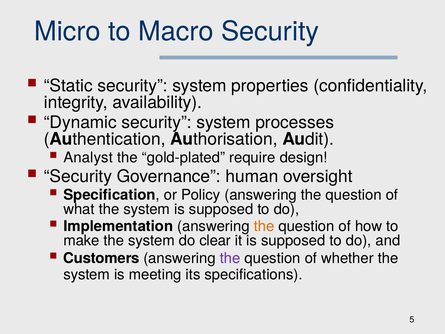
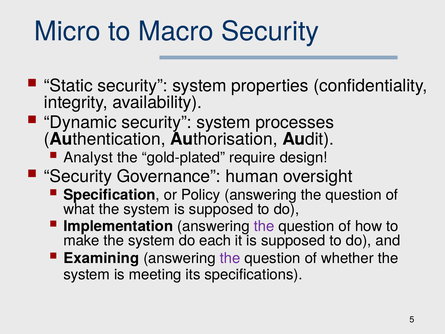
the colour: orange -> purple (264, 226)
clear: clear -> each (215, 240)
Customers: Customers -> Examining (101, 258)
